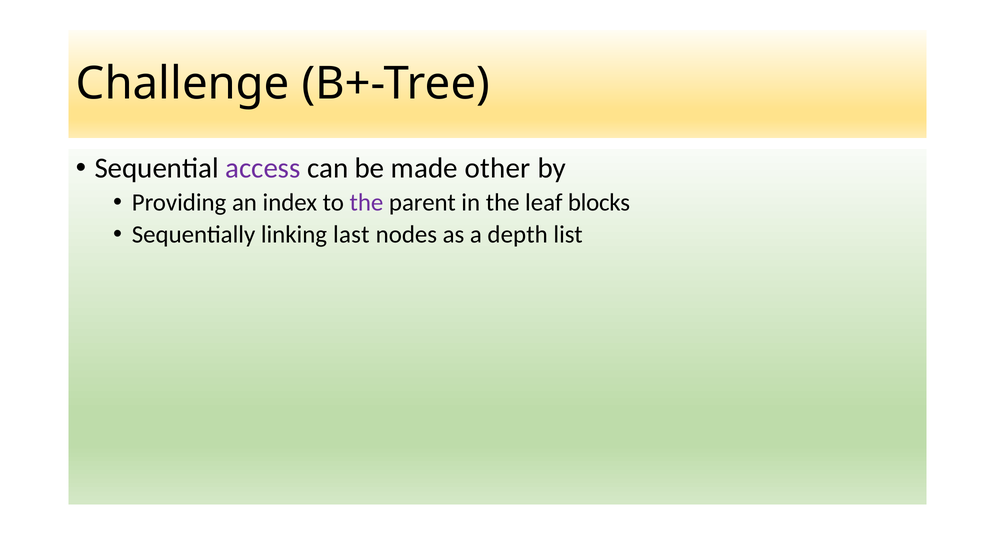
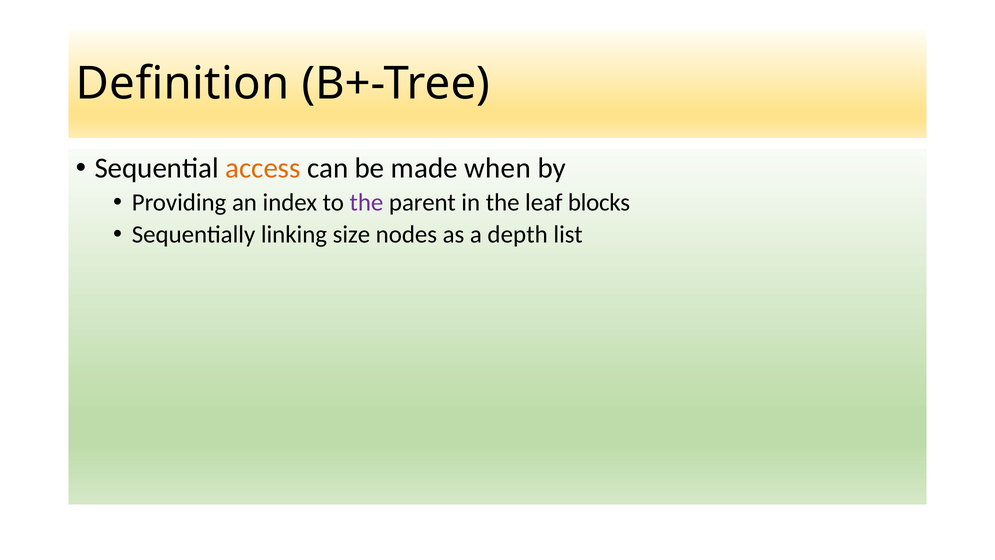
Challenge: Challenge -> Definition (183, 84)
access colour: purple -> orange (263, 168)
other: other -> when (498, 168)
last: last -> size (351, 235)
